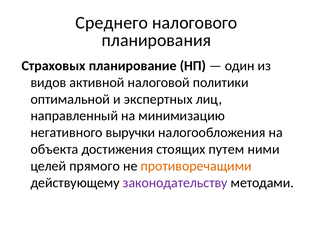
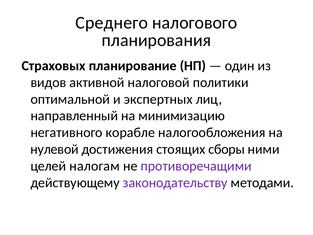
выручки: выручки -> корабле (130, 132)
объекта: объекта -> нулевой (55, 149)
путем: путем -> сборы (227, 149)
прямого: прямого -> налогам (95, 166)
противоречащими colour: orange -> purple (196, 166)
